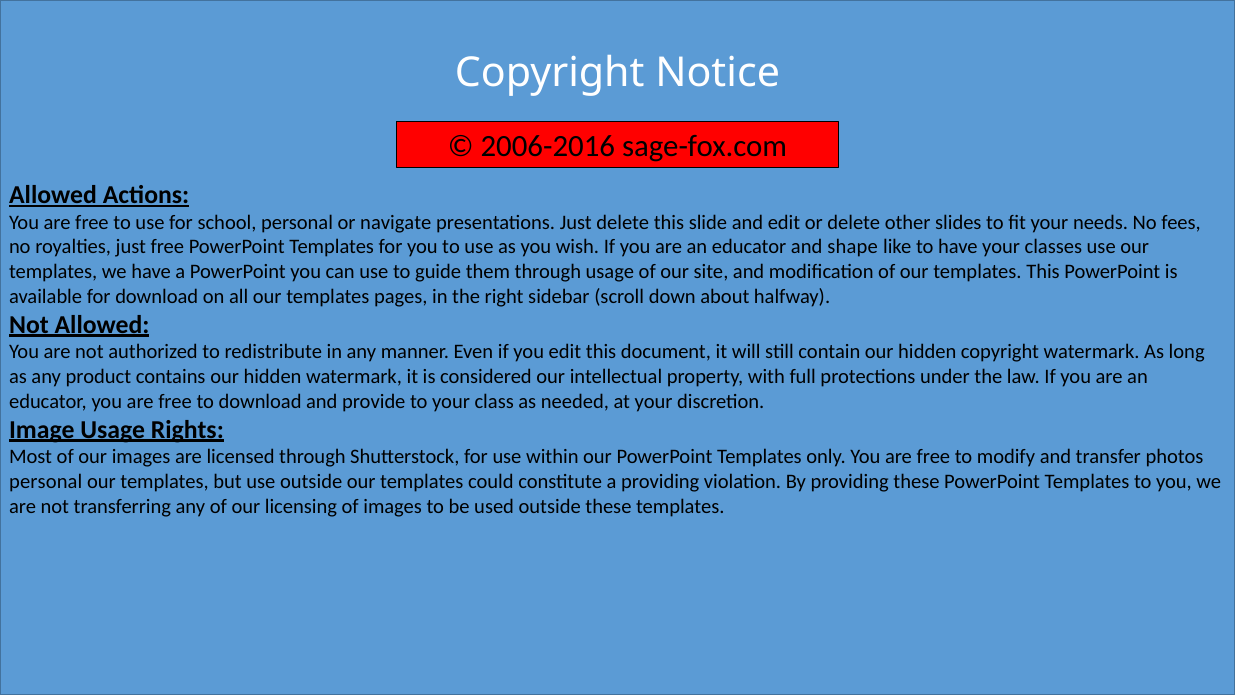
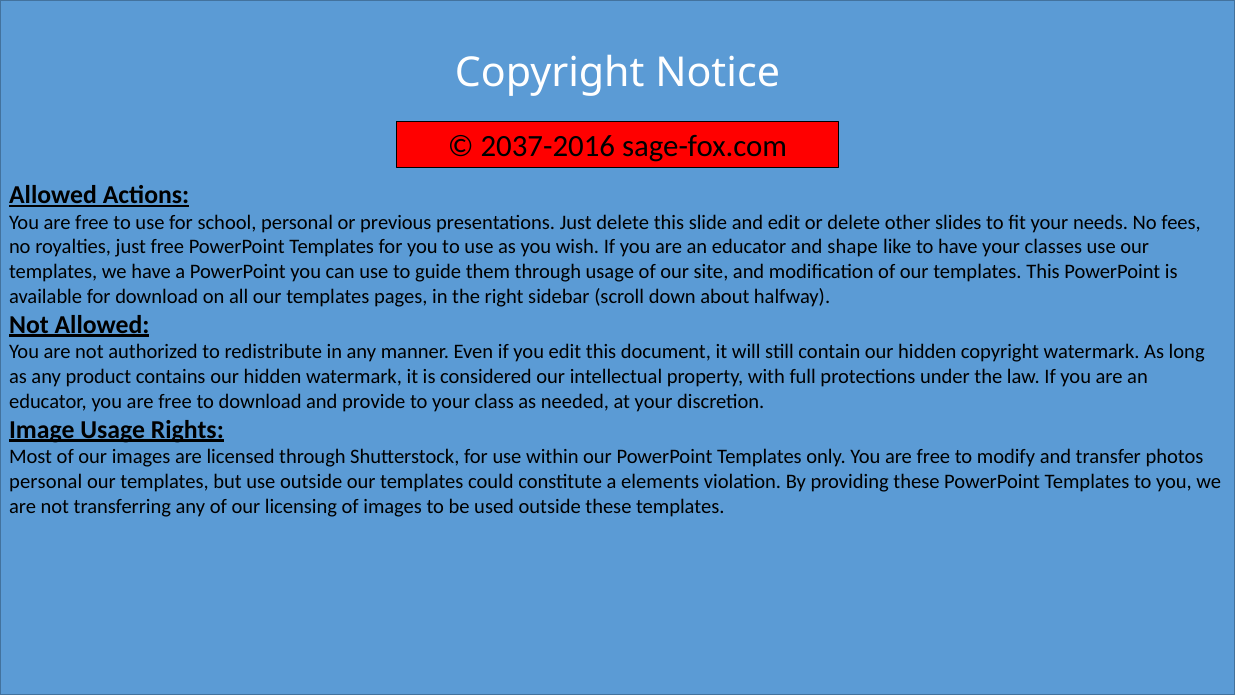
2006-2016: 2006-2016 -> 2037-2016 (548, 147)
navigate: navigate -> previous (396, 222)
a providing: providing -> elements (660, 481)
